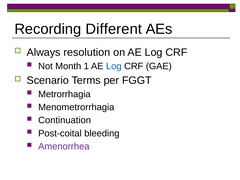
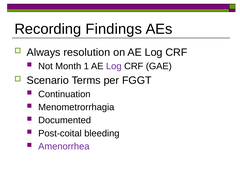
Different: Different -> Findings (114, 29)
Log colour: blue -> purple (114, 66)
Metrorrhagia: Metrorrhagia -> Continuation (64, 94)
Continuation: Continuation -> Documented (65, 120)
